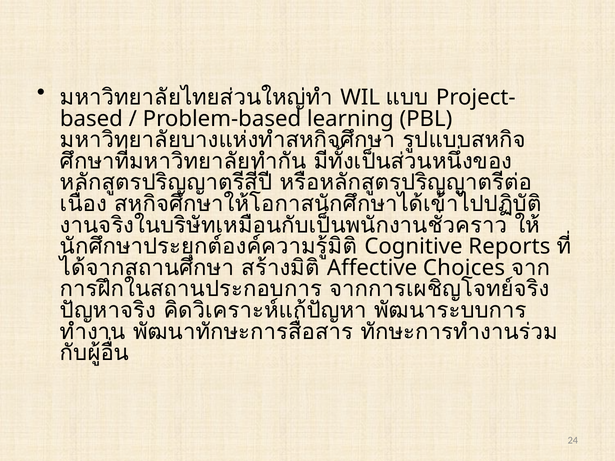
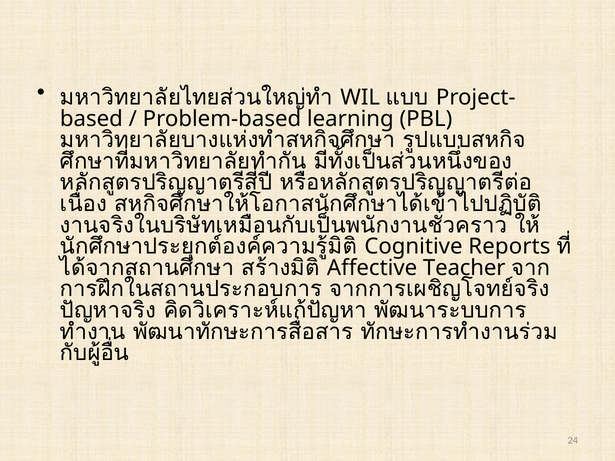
Choices: Choices -> Teacher (464, 268)
